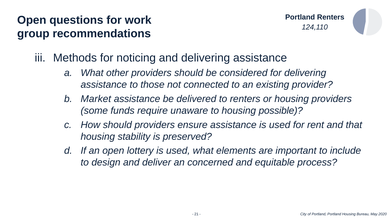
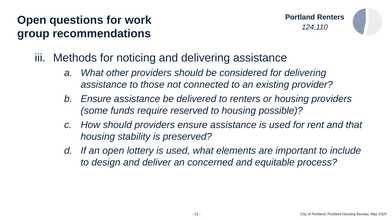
Market: Market -> Ensure (96, 99)
unaware: unaware -> reserved (189, 111)
